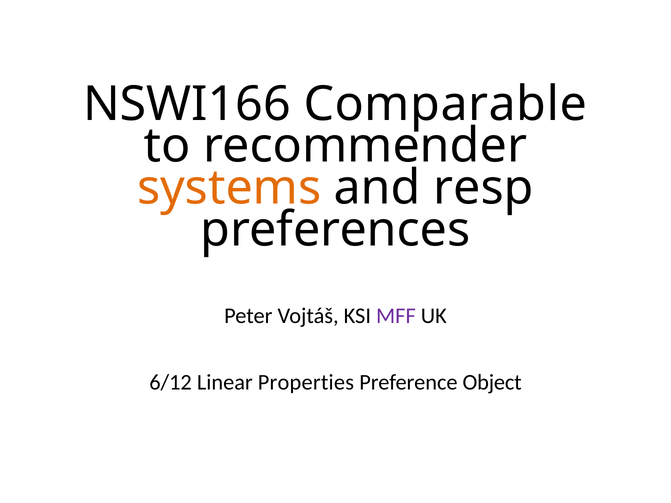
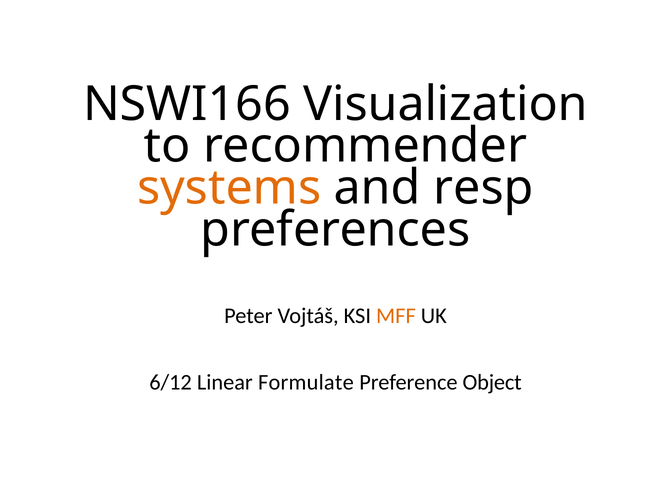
Comparable: Comparable -> Visualization (446, 104)
MFF colour: purple -> orange (396, 316)
Properties: Properties -> Formulate (306, 383)
